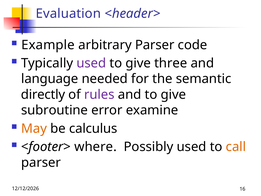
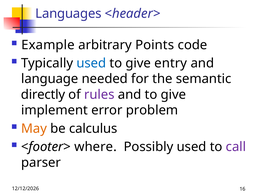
Evaluation: Evaluation -> Languages (68, 14)
arbitrary Parser: Parser -> Points (155, 45)
used colour: purple -> blue (91, 63)
three: three -> entry (171, 63)
subroutine: subroutine -> implement (54, 110)
examine: examine -> problem (152, 110)
call colour: orange -> purple (236, 147)
